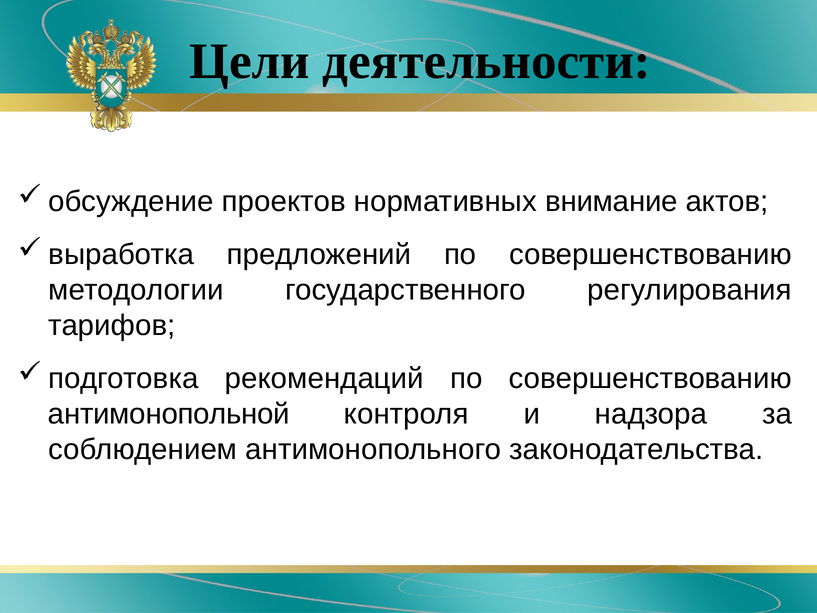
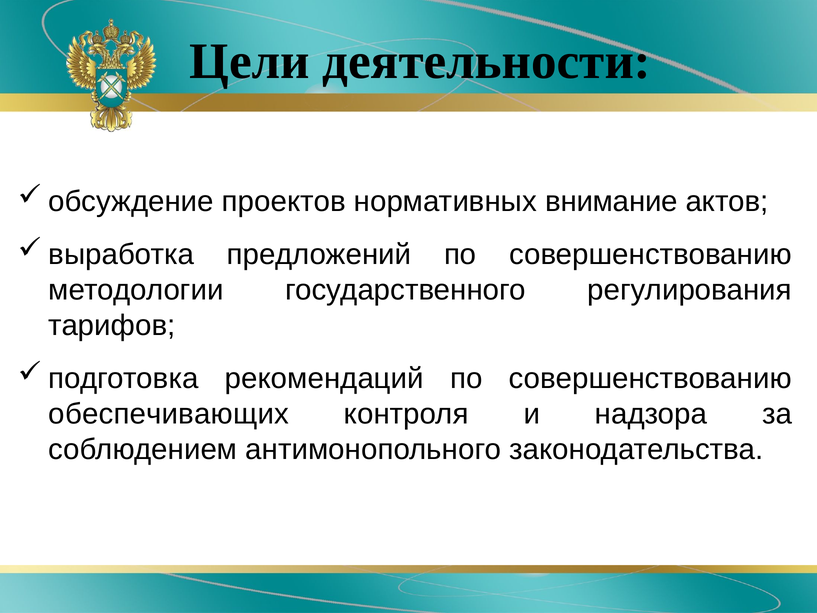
антимонопольной: антимонопольной -> обеспечивающих (169, 414)
